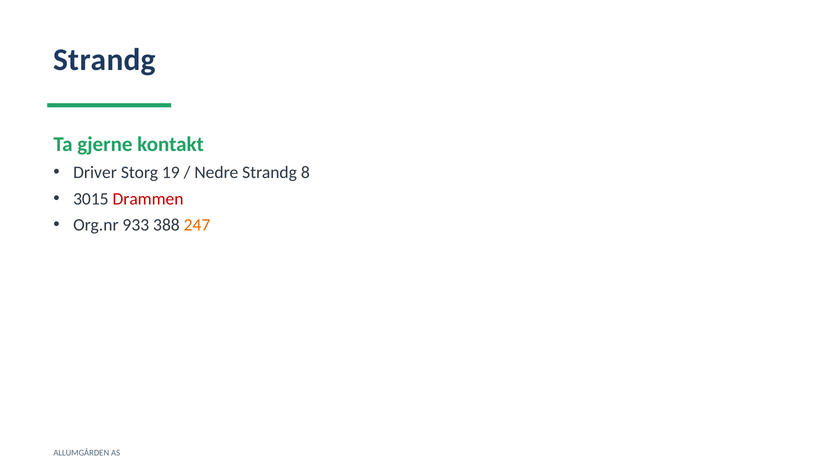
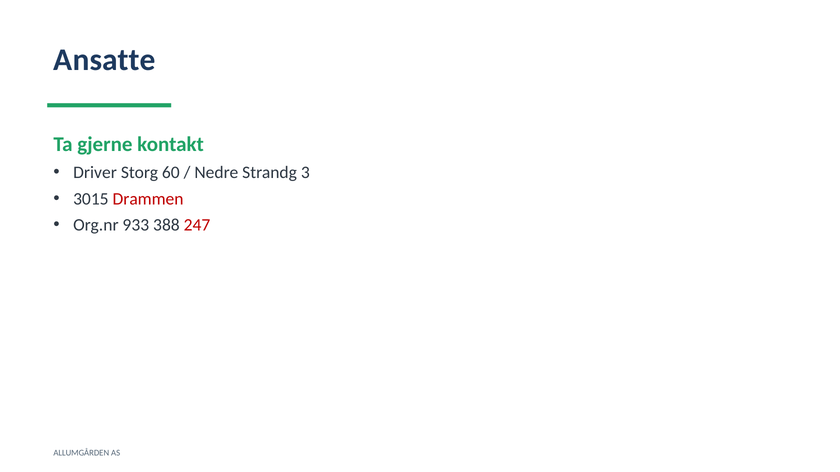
Strandg: Strandg -> Ansatte (105, 60)
19: 19 -> 60 (171, 173)
8: 8 -> 3 (305, 173)
247 colour: orange -> red (197, 225)
